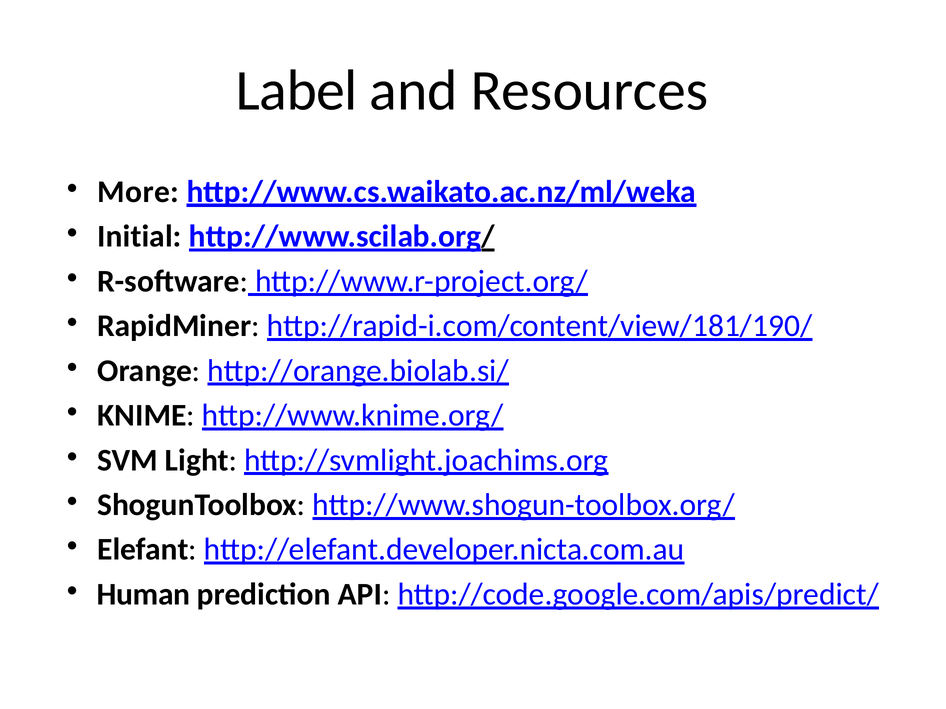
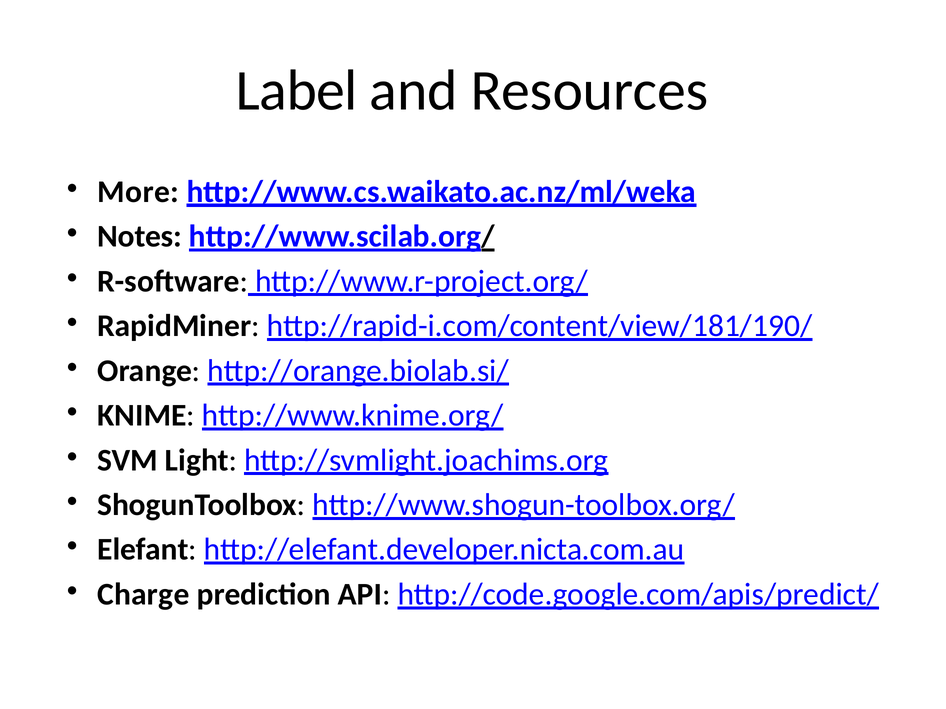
Initial: Initial -> Notes (140, 237)
Human: Human -> Charge (143, 595)
